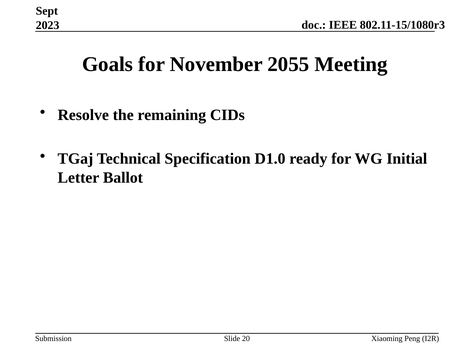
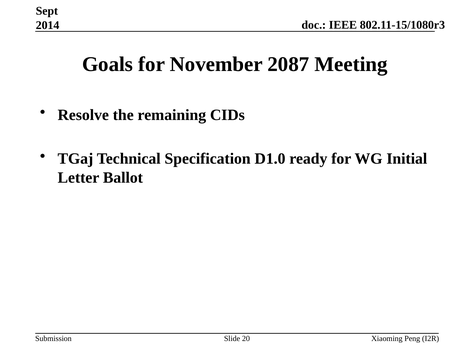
2023: 2023 -> 2014 (48, 25)
2055: 2055 -> 2087 (288, 64)
